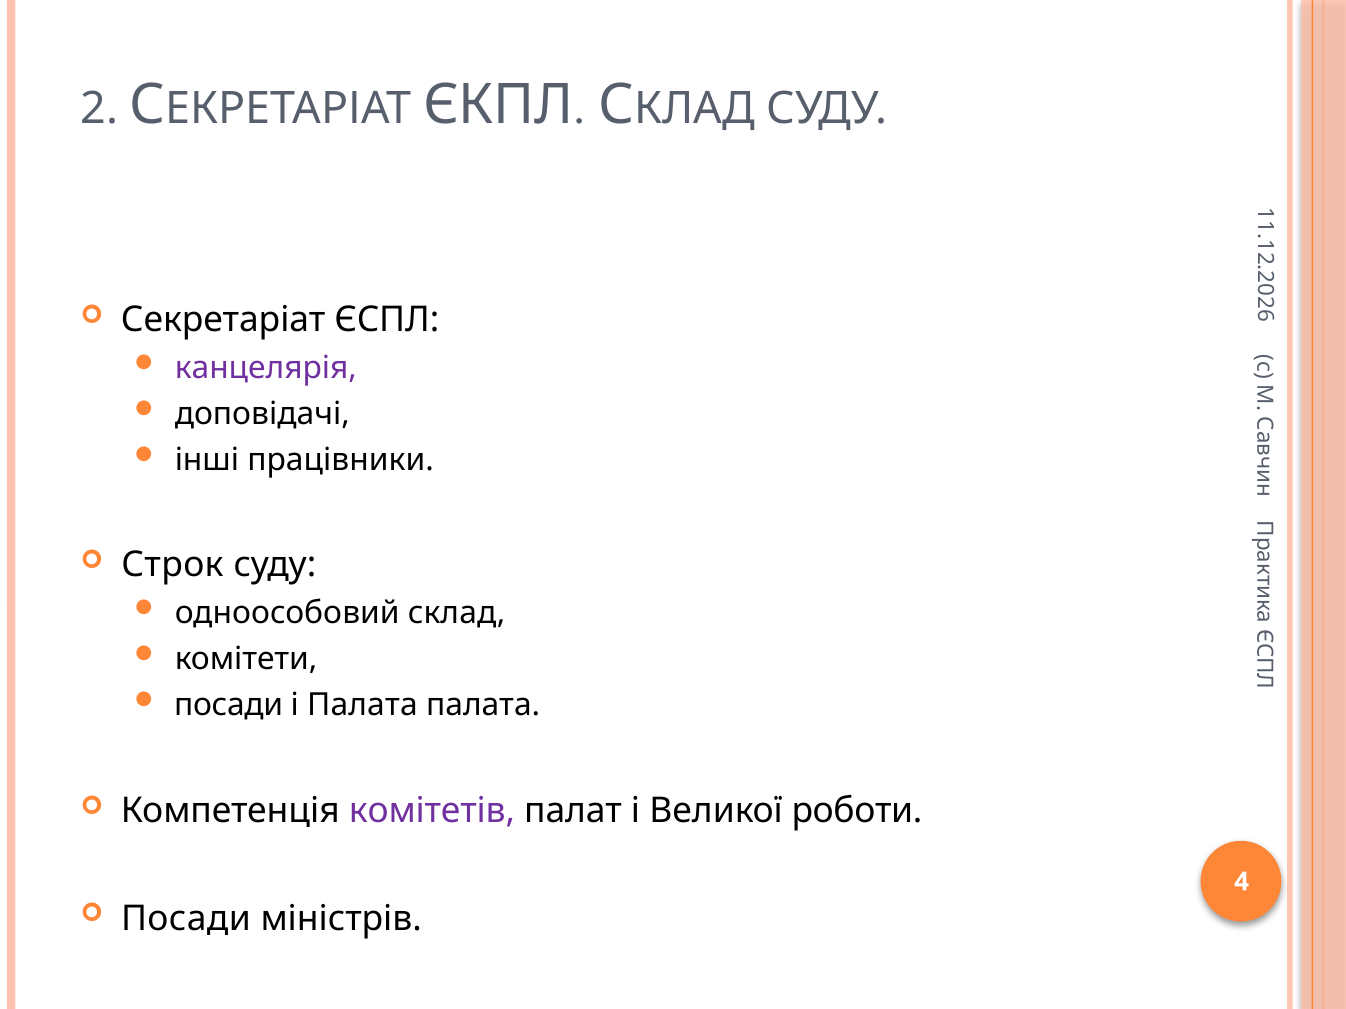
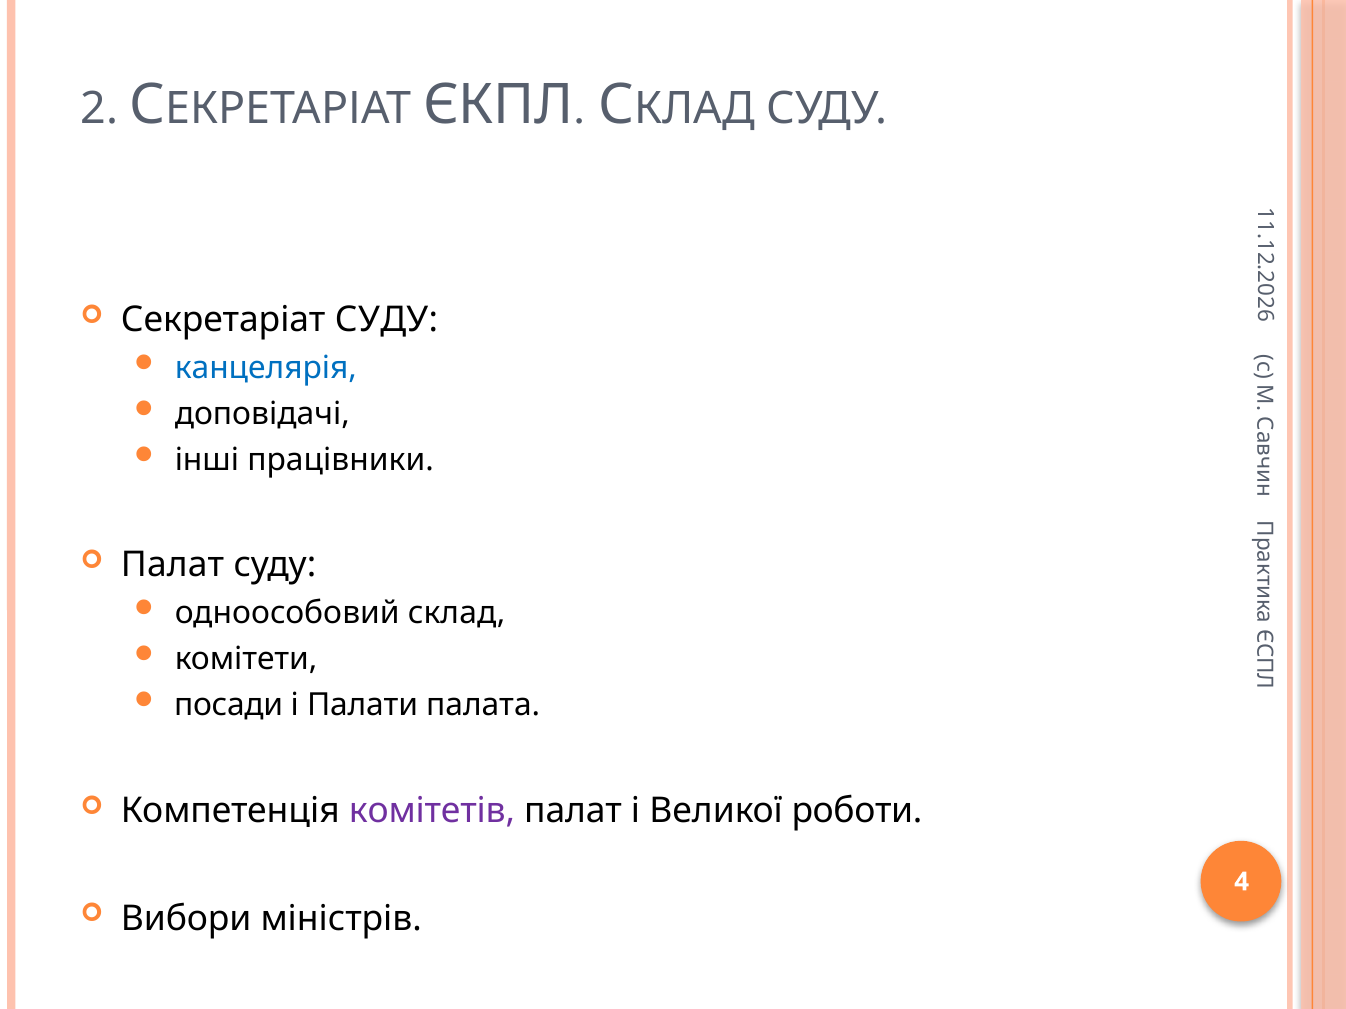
Секретаріат ЄCПЛ: ЄCПЛ -> СУДУ (387, 320)
канцелярія colour: purple -> blue (266, 368)
Строк: Строк -> Палат (173, 565)
і Палата: Палата -> Палати (363, 705)
Посади: Посади -> Вибори (186, 919)
